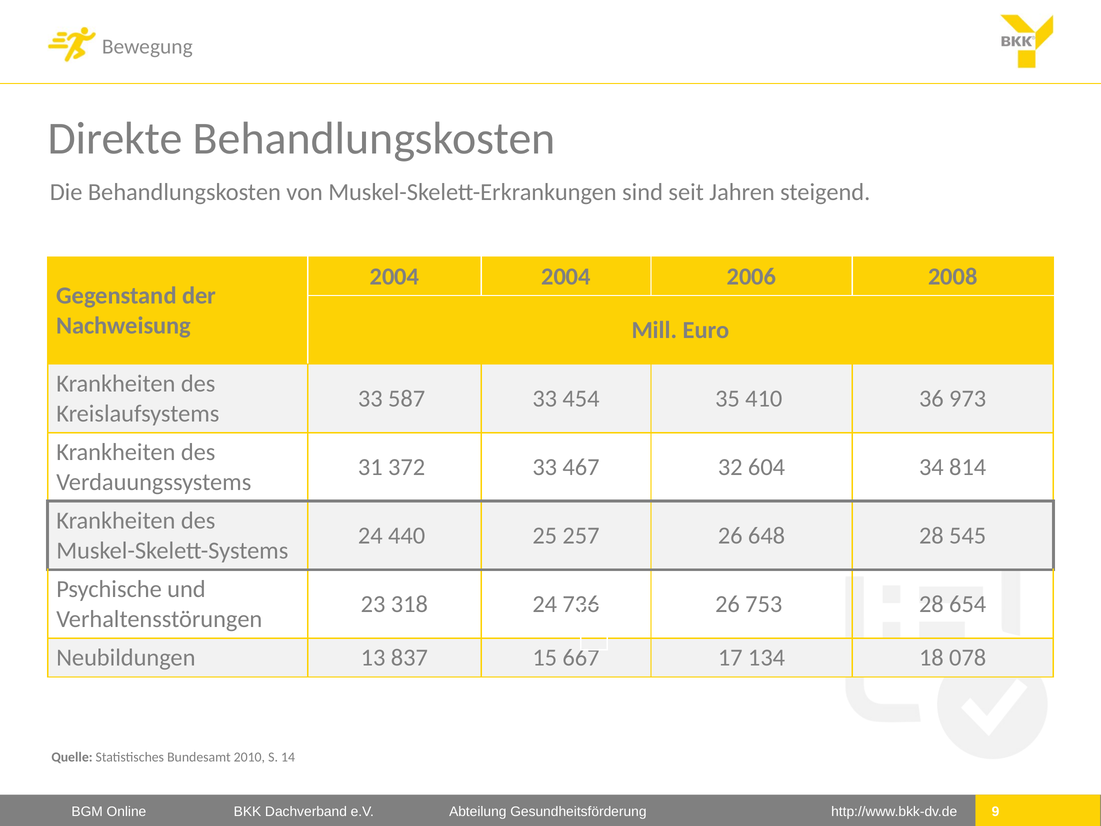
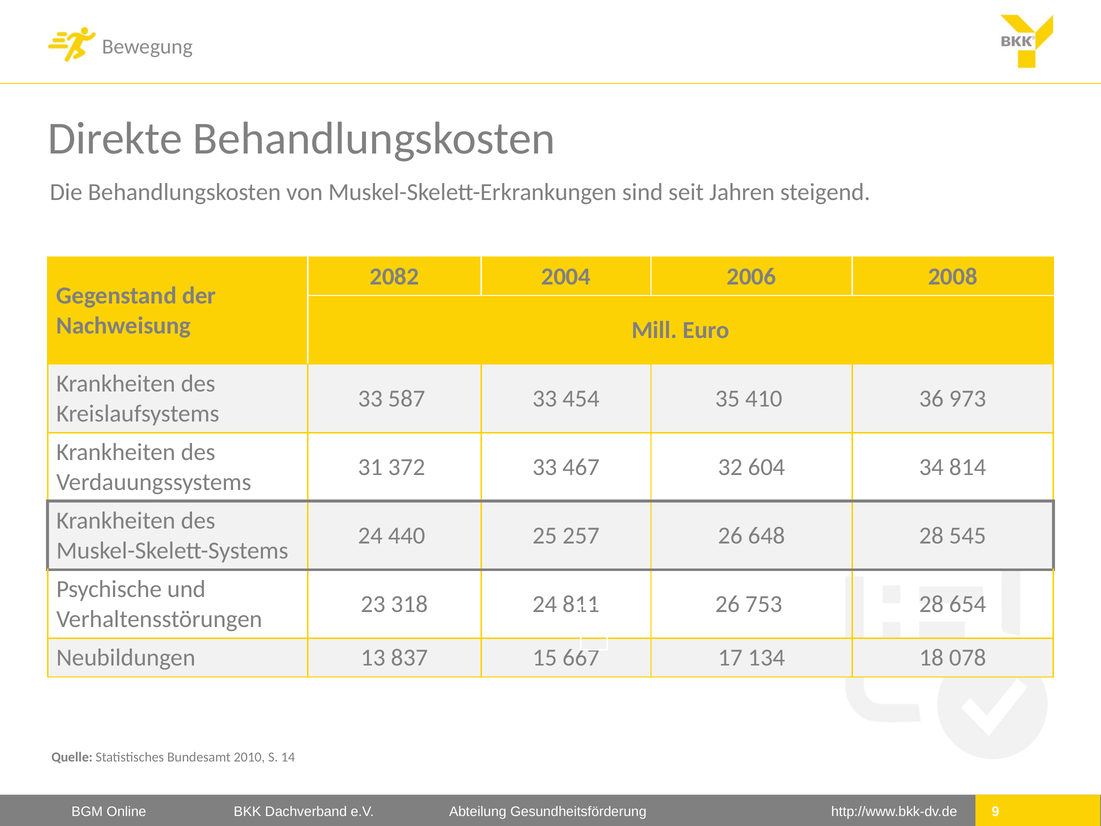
2004: 2004 -> 2082 (394, 276)
736: 736 -> 811 (581, 604)
